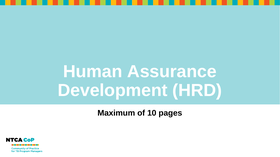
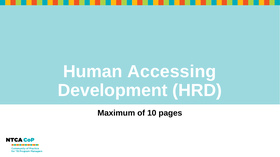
Assurance: Assurance -> Accessing (172, 72)
